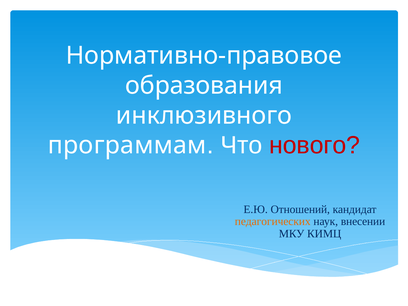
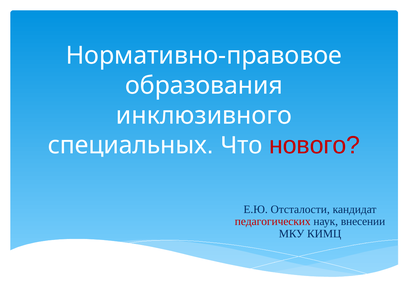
программам: программам -> специальных (127, 145)
Отношений: Отношений -> Отсталости (300, 209)
педагогических colour: orange -> red (273, 222)
